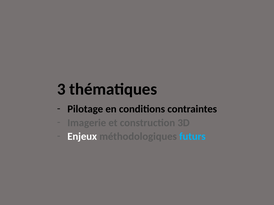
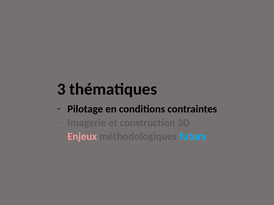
Enjeux colour: white -> pink (82, 137)
